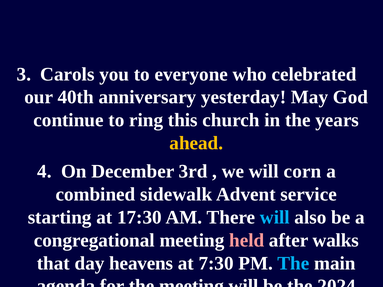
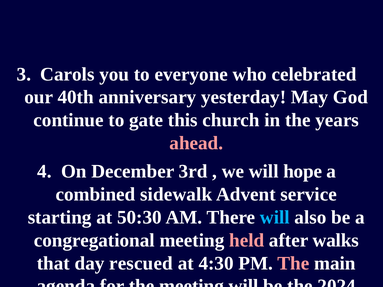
ring: ring -> gate (146, 120)
ahead colour: yellow -> pink (196, 143)
corn: corn -> hope (303, 172)
17:30: 17:30 -> 50:30 (139, 217)
heavens: heavens -> rescued (141, 263)
7:30: 7:30 -> 4:30 (216, 263)
The colour: light blue -> pink (293, 263)
